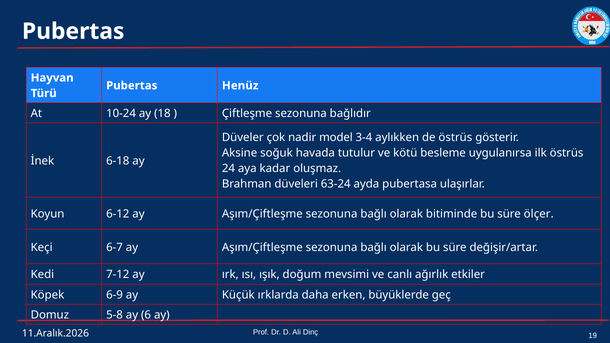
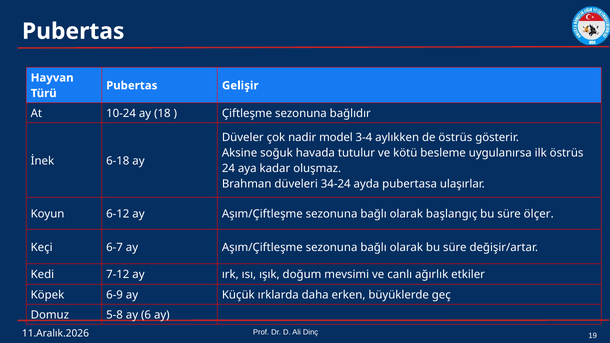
Henüz: Henüz -> Gelişir (240, 86)
63-24: 63-24 -> 34-24 (336, 184)
bitiminde: bitiminde -> başlangıç (452, 214)
